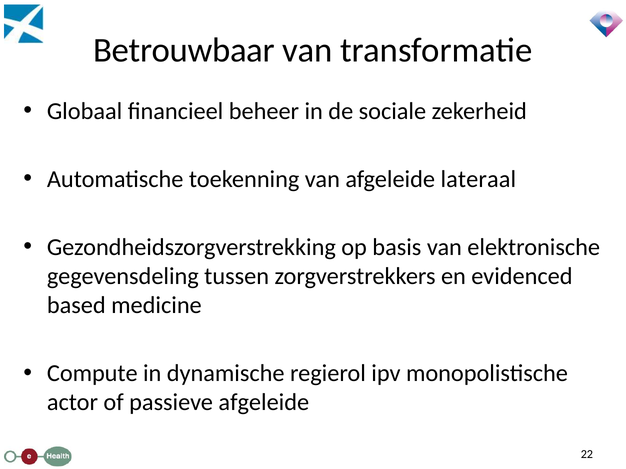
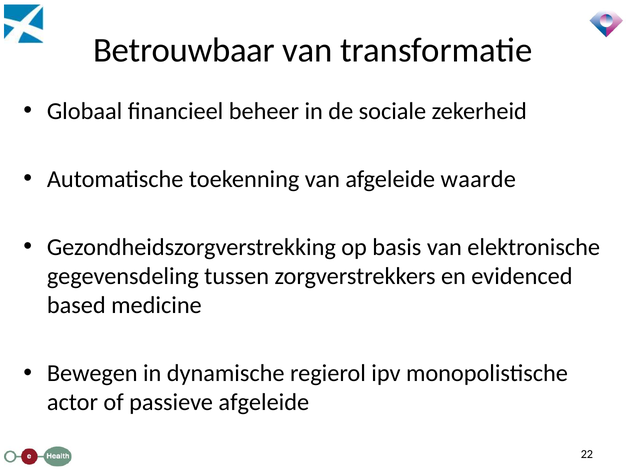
lateraal: lateraal -> waarde (478, 179)
Compute: Compute -> Bewegen (92, 374)
